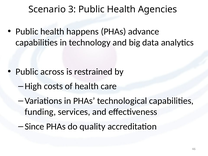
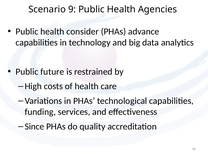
3: 3 -> 9 (72, 9)
happens: happens -> consider (83, 31)
across: across -> future (52, 72)
